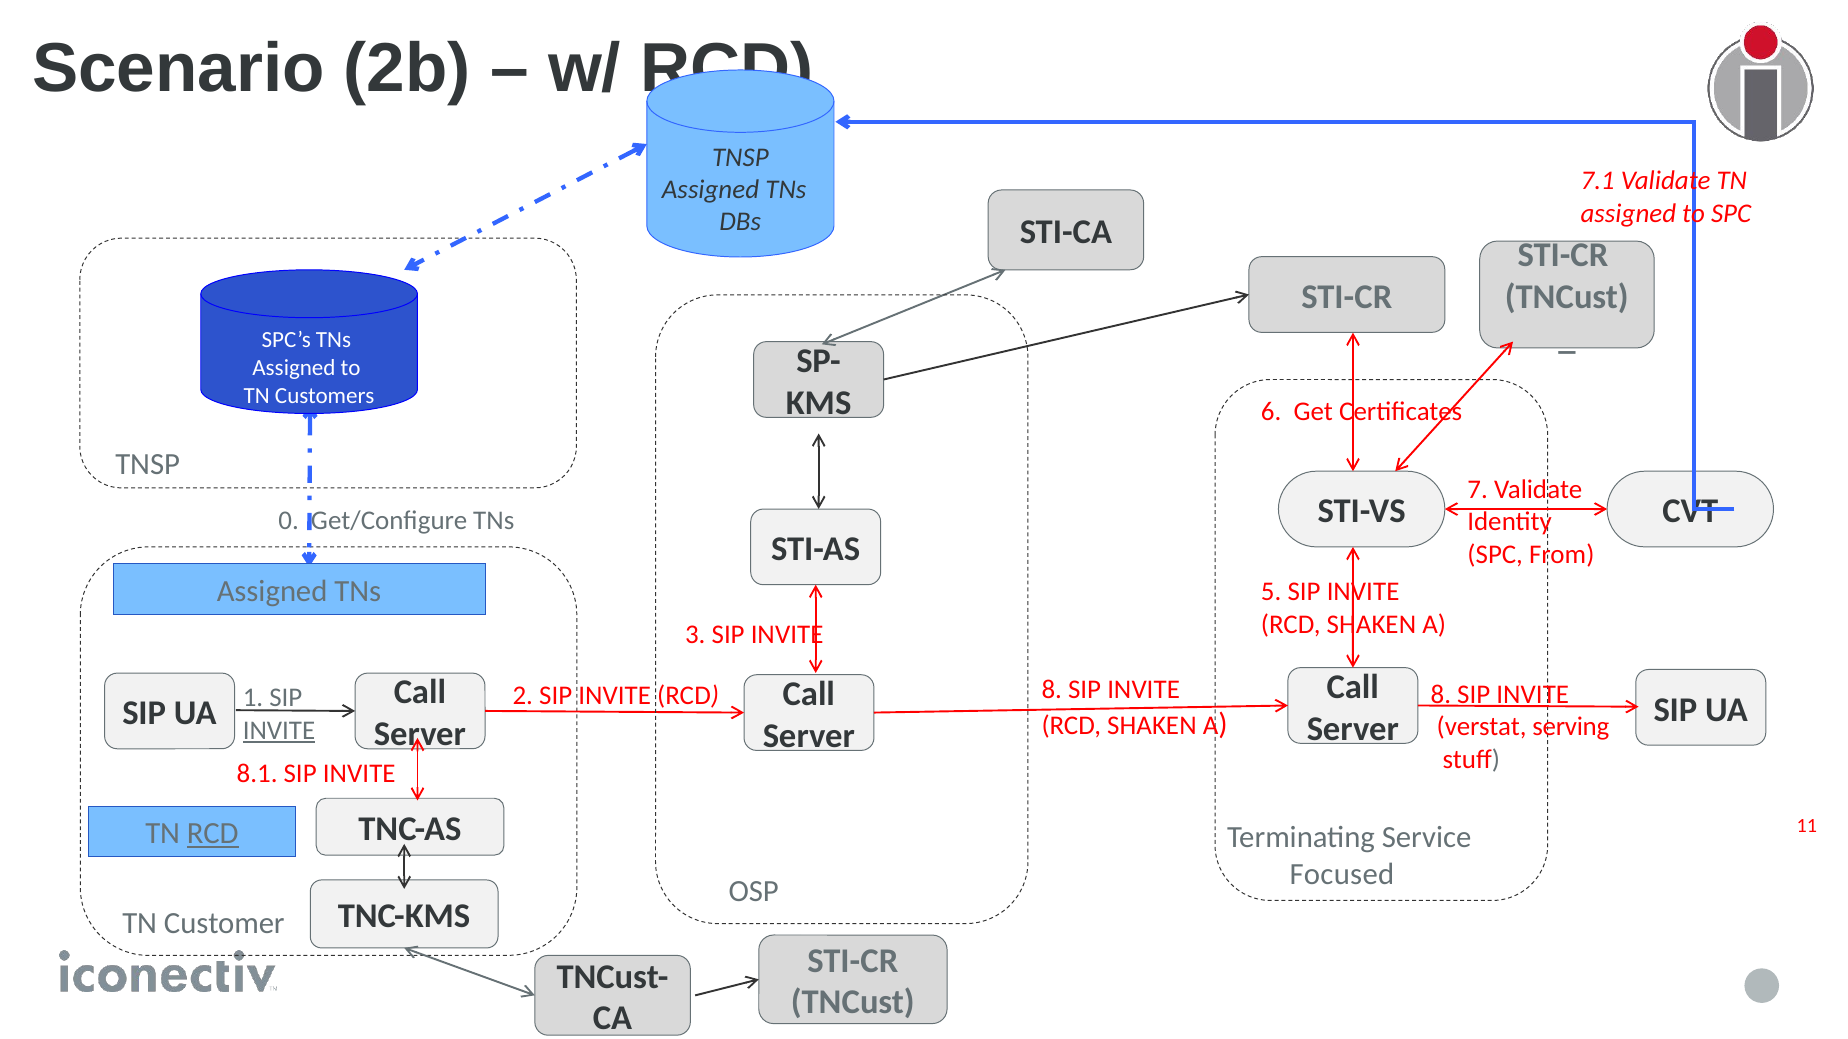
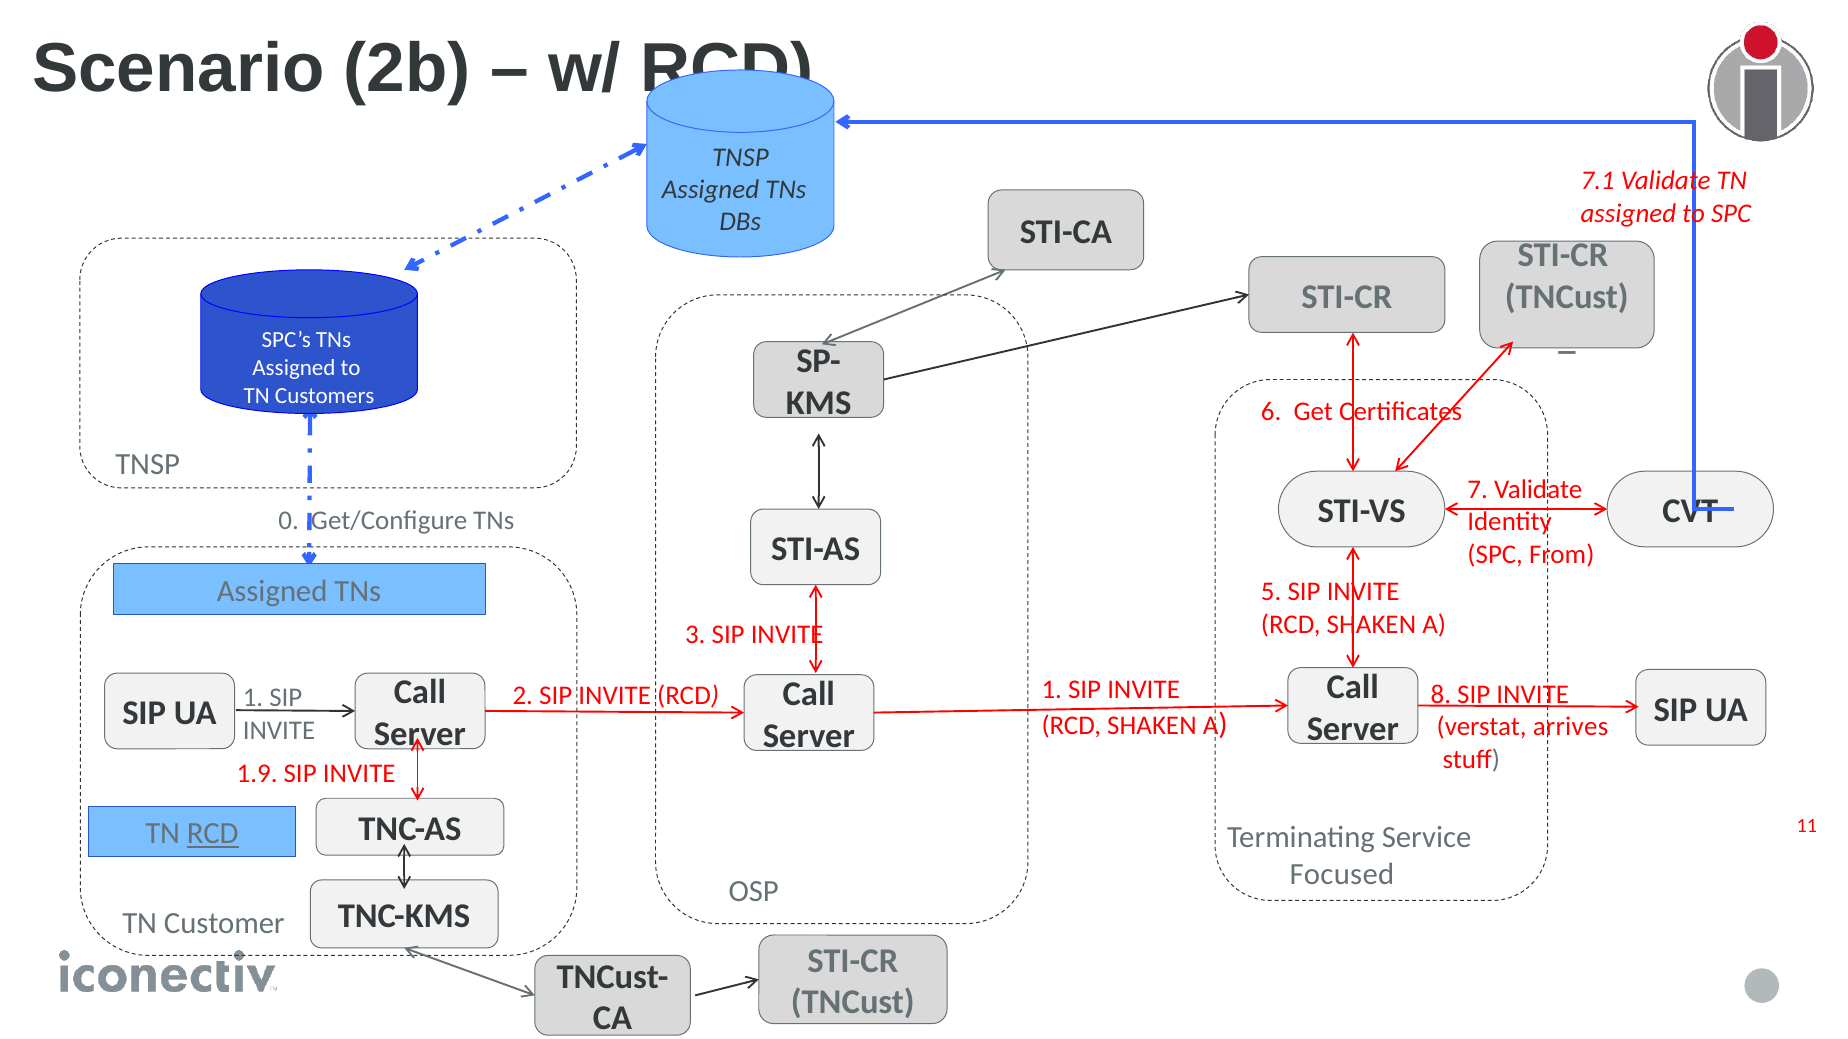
RCD 8: 8 -> 1 (1052, 690)
serving: serving -> arrives (1571, 727)
INVITE underline: present -> none (279, 731)
8.1: 8.1 -> 1.9 (257, 774)
